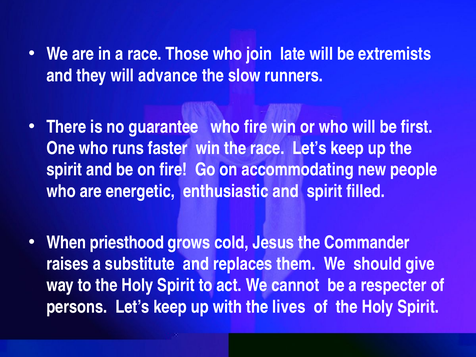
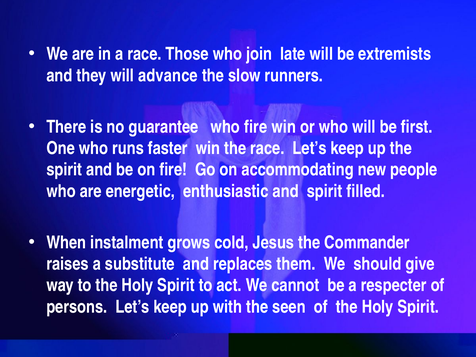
priesthood: priesthood -> instalment (127, 242)
lives: lives -> seen (289, 307)
